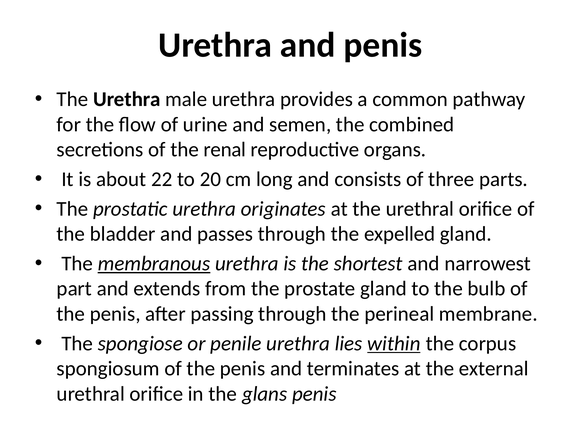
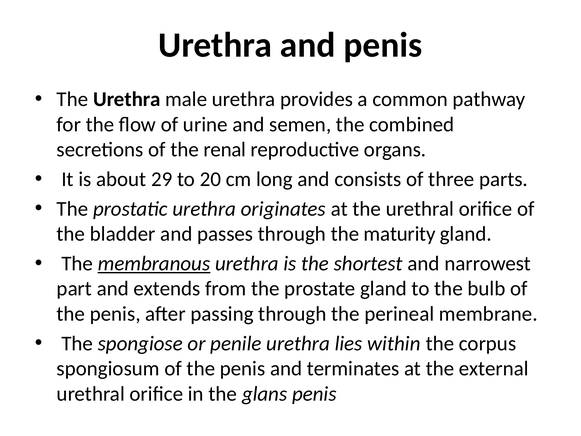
22: 22 -> 29 (162, 179)
expelled: expelled -> maturity (400, 234)
within underline: present -> none (394, 343)
